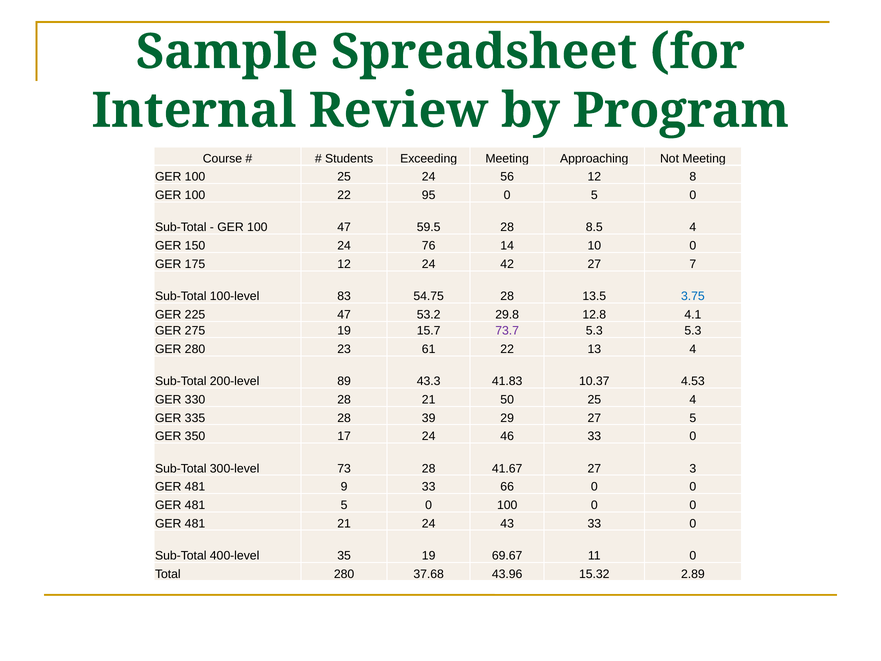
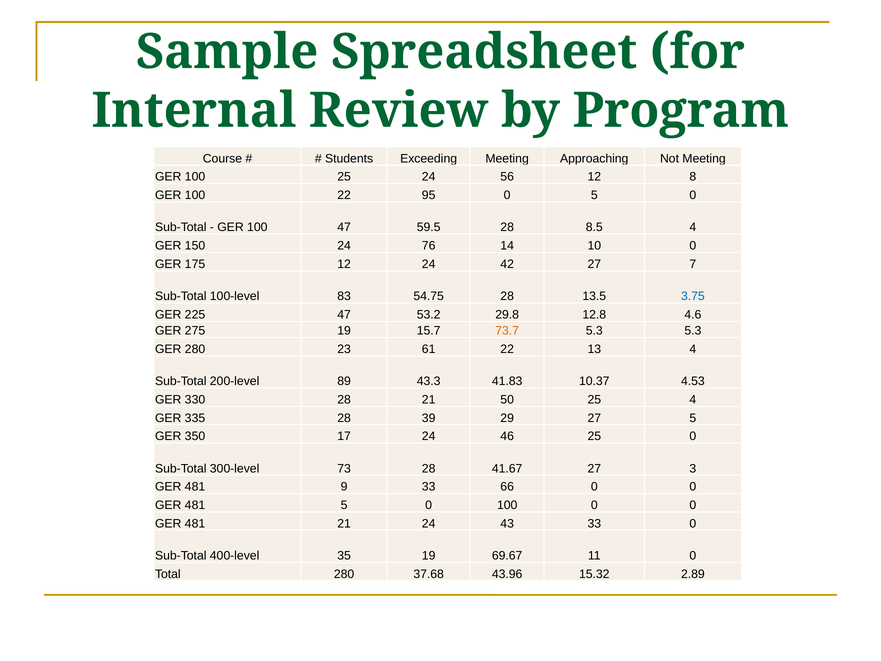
4.1: 4.1 -> 4.6 (693, 314)
73.7 colour: purple -> orange (507, 331)
46 33: 33 -> 25 (594, 436)
